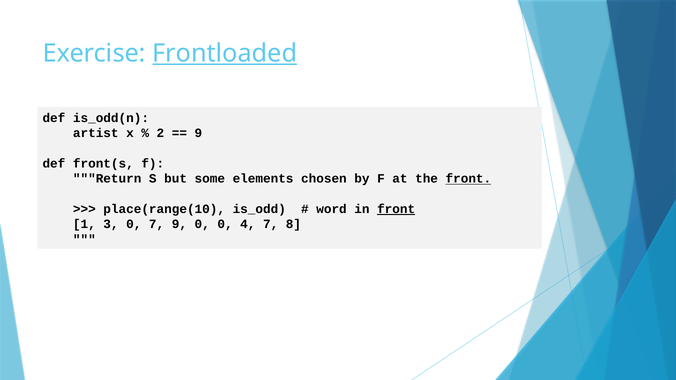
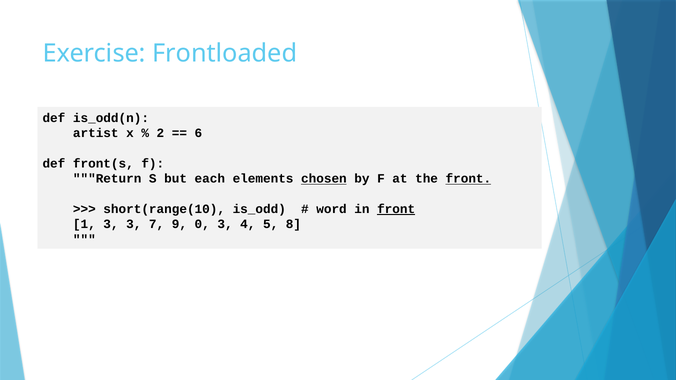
Frontloaded underline: present -> none (225, 53)
9: 9 -> 6 (198, 133)
some: some -> each (210, 179)
chosen underline: none -> present (324, 179)
place(range(10: place(range(10 -> short(range(10 (164, 209)
3 0: 0 -> 3 (134, 224)
0 0: 0 -> 3 (225, 224)
4 7: 7 -> 5 (271, 224)
